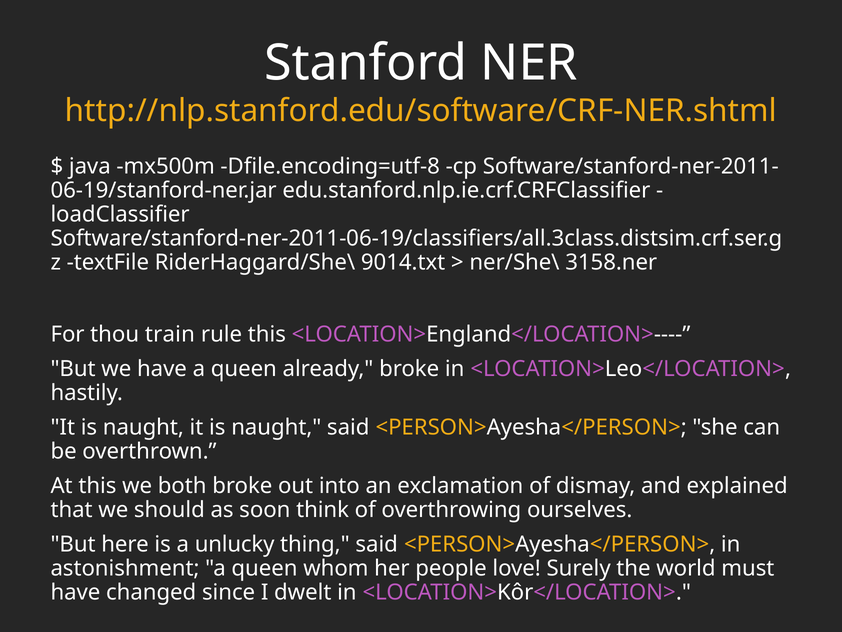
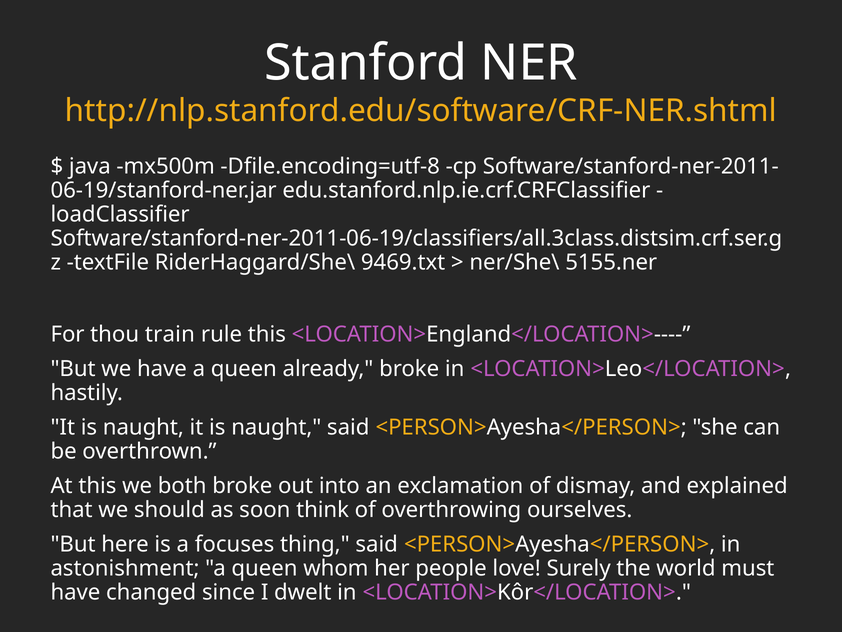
9014.txt: 9014.txt -> 9469.txt (403, 262)
3158.ner: 3158.ner -> 5155.ner (611, 262)
unlucky: unlucky -> focuses (235, 544)
